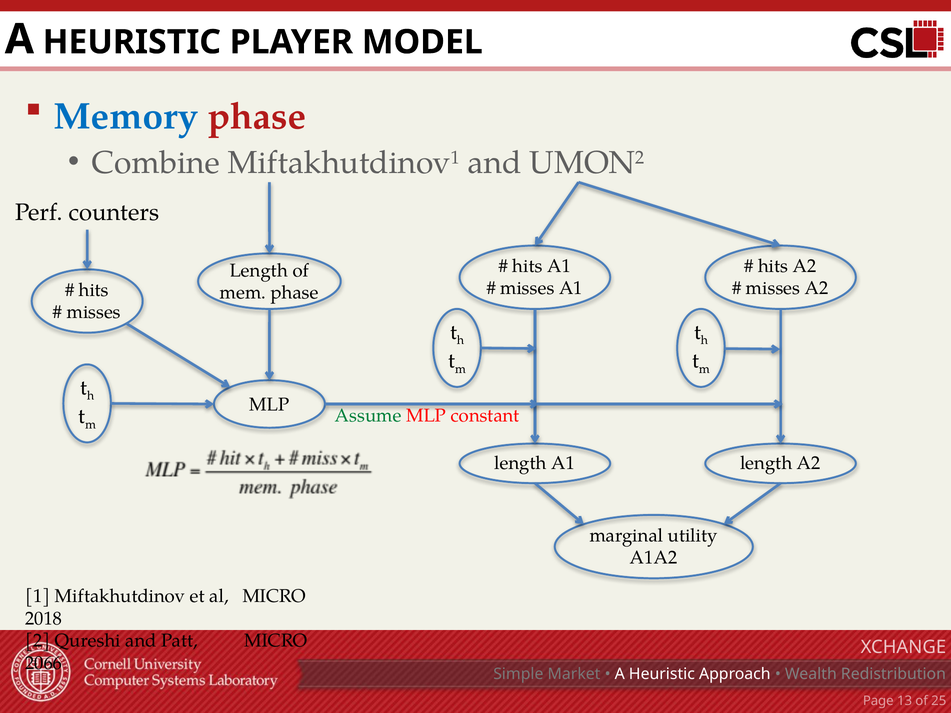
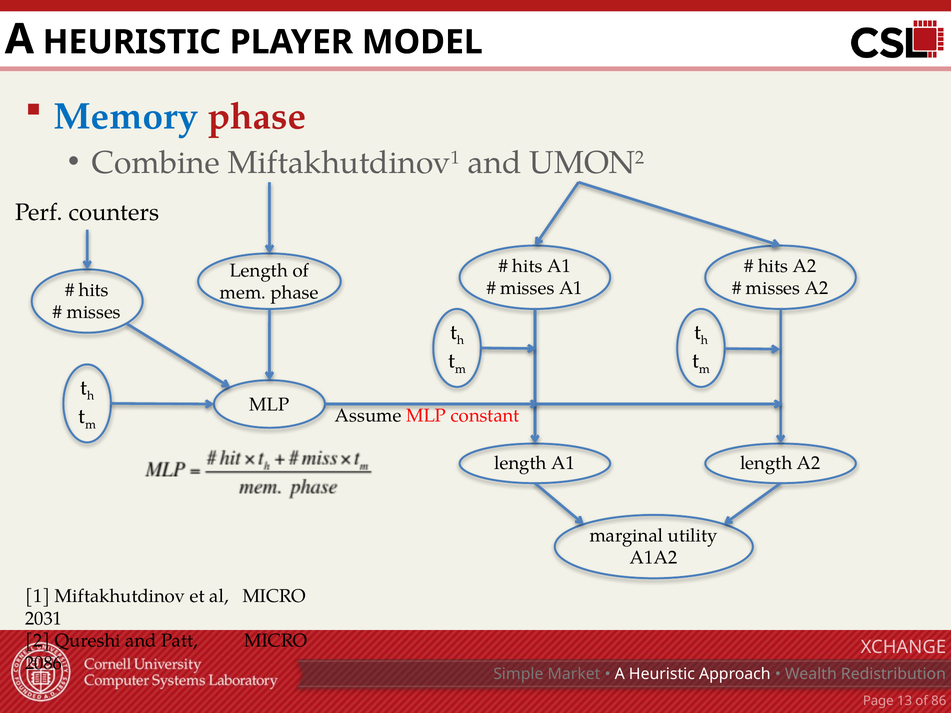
Assume colour: green -> black (368, 416)
2018: 2018 -> 2031 (44, 619)
2066: 2066 -> 2086 (44, 663)
25: 25 -> 86 (939, 701)
